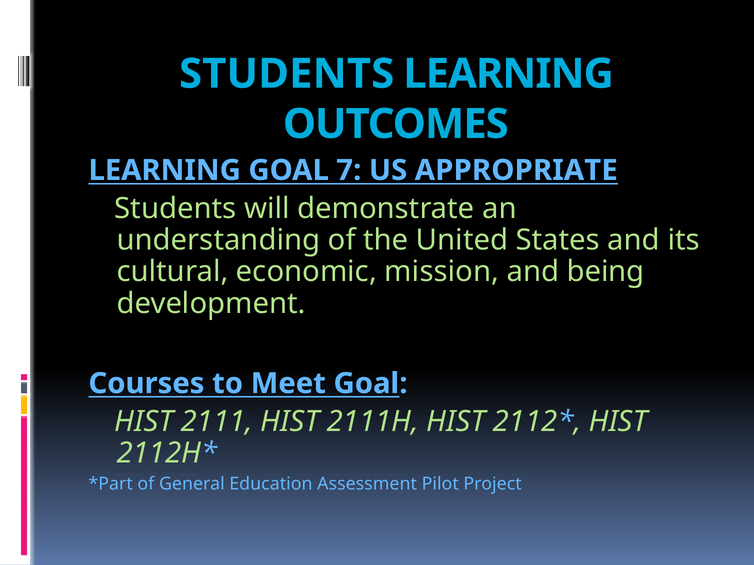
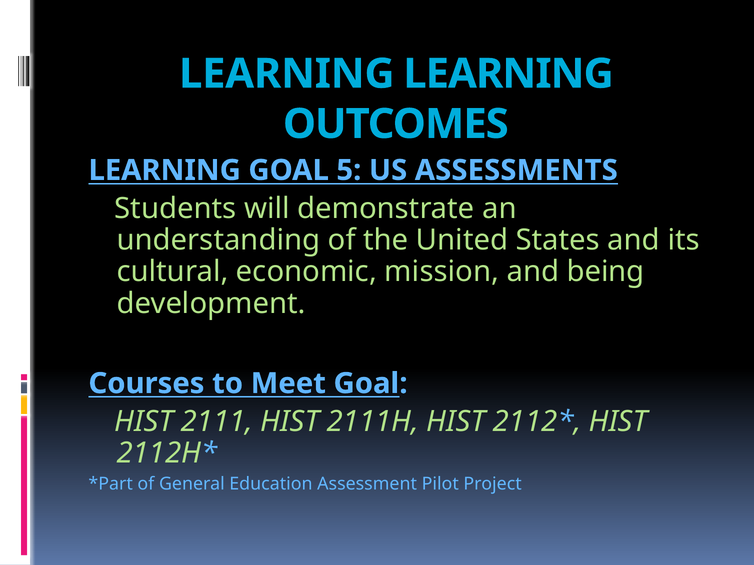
STUDENTS: STUDENTS -> LEARNING (287, 74)
7: 7 -> 5 (349, 170)
APPROPRIATE: APPROPRIATE -> ASSESSMENTS (516, 170)
